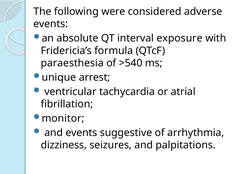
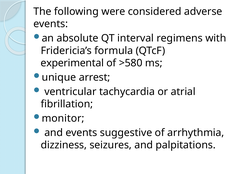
exposure: exposure -> regimens (180, 38)
paraesthesia: paraesthesia -> experimental (72, 63)
>540: >540 -> >580 (131, 63)
